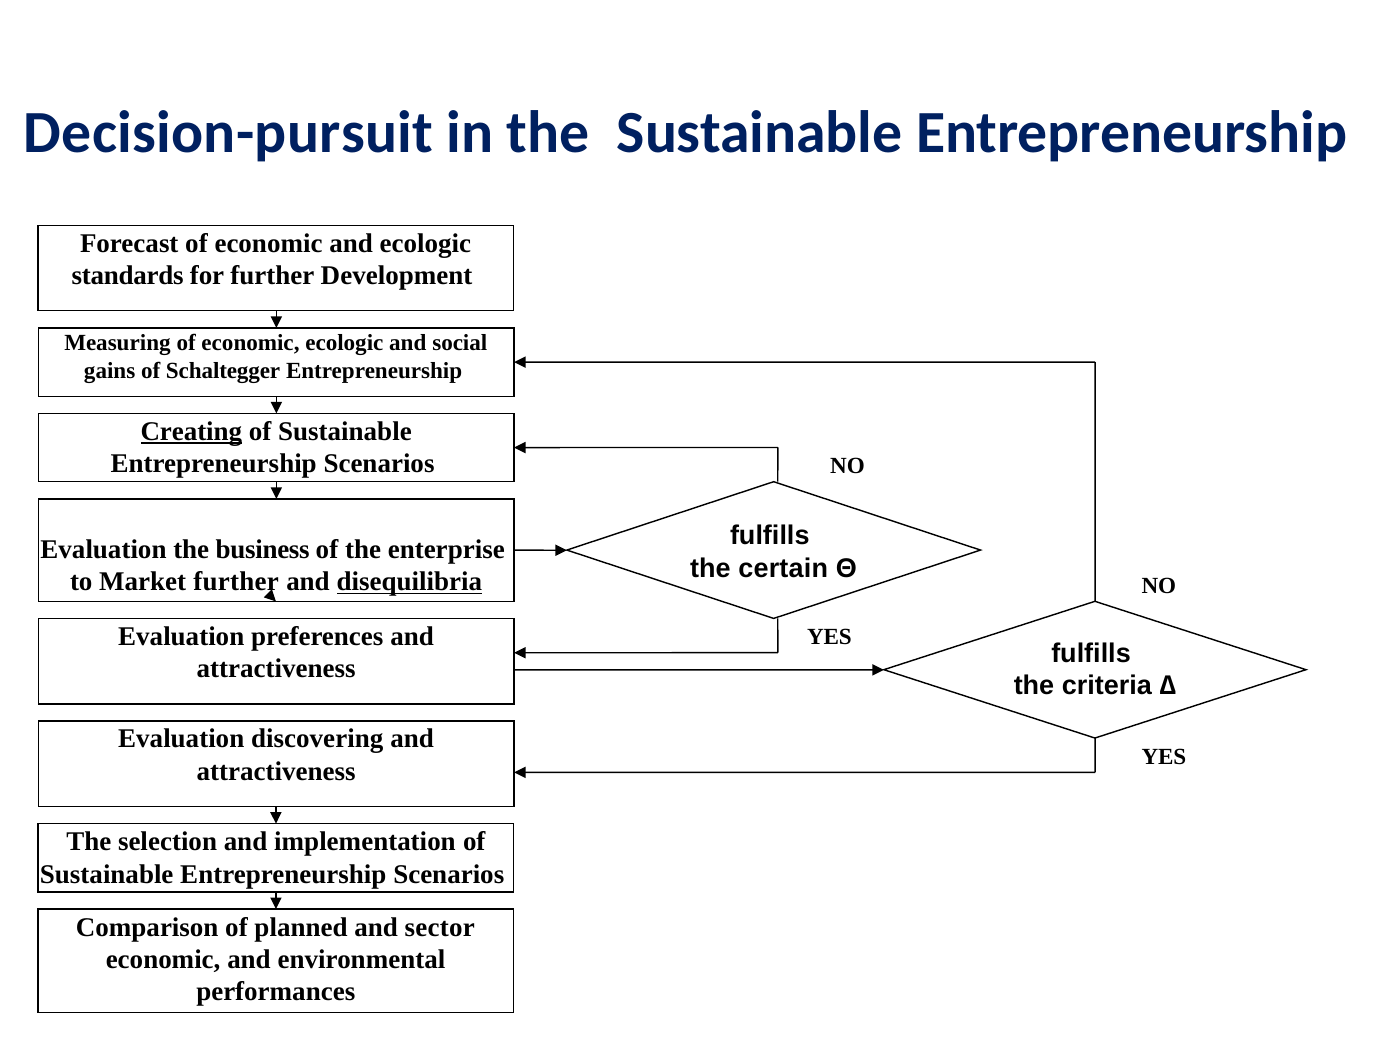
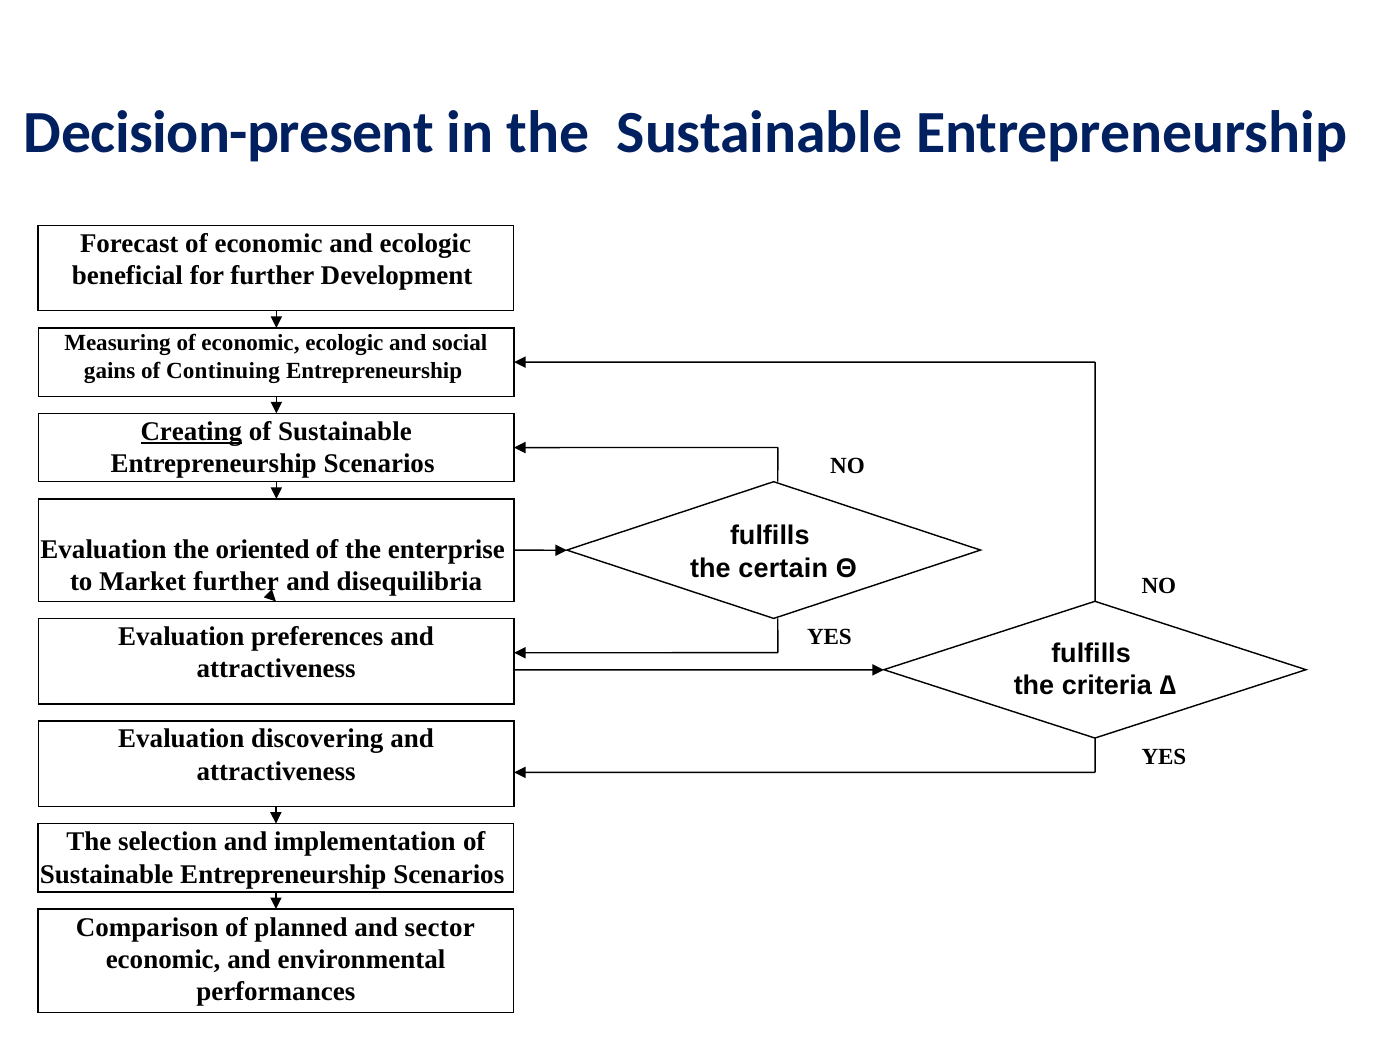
Decision-pursuit: Decision-pursuit -> Decision-present (229, 133)
standards: standards -> beneficial (127, 276)
Schaltegger: Schaltegger -> Continuing (223, 371)
business: business -> oriented (263, 549)
disequilibria underline: present -> none (409, 582)
